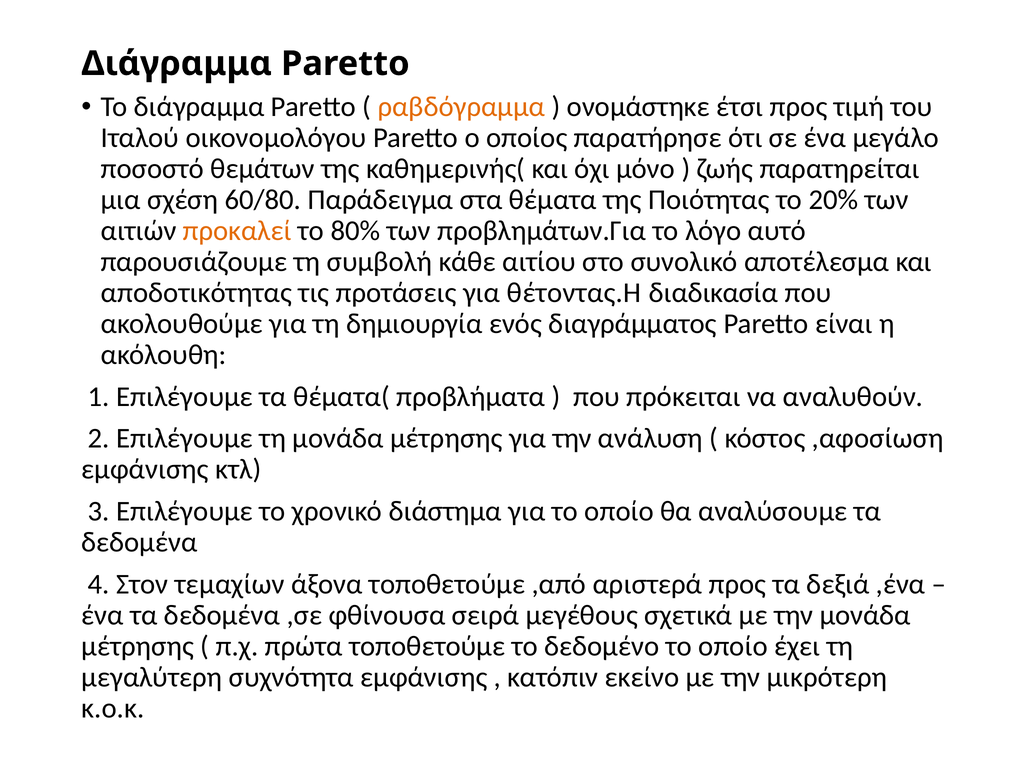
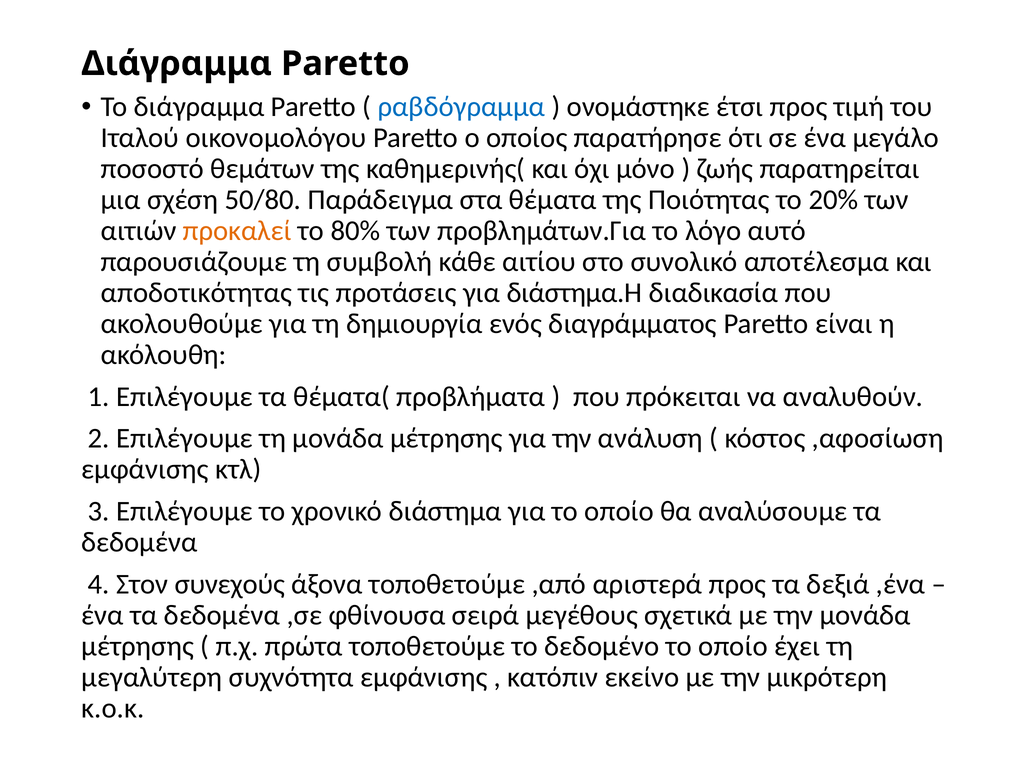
ραβδόγραμμα colour: orange -> blue (461, 107)
60/80: 60/80 -> 50/80 (263, 200)
θέτοντας.Η: θέτοντας.Η -> διάστημα.Η (574, 293)
τεμαχίων: τεμαχίων -> συνεχούς (230, 584)
